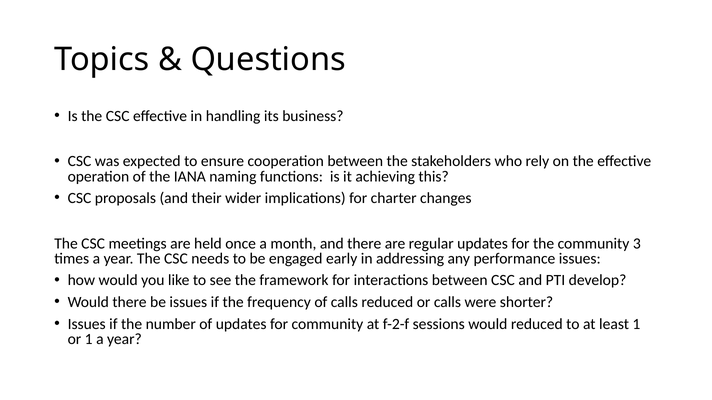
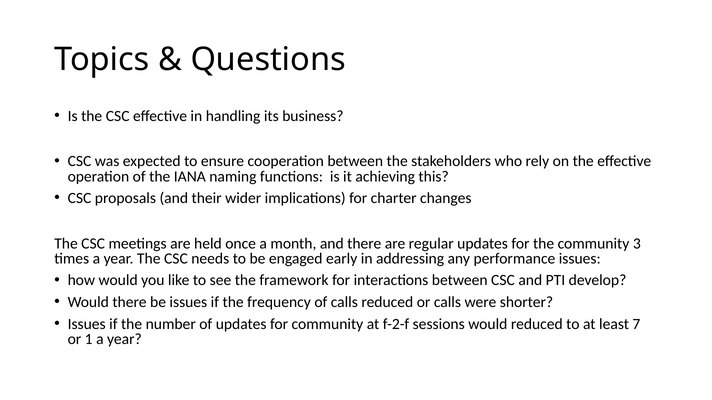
least 1: 1 -> 7 (636, 324)
